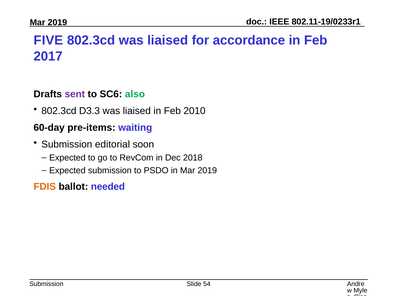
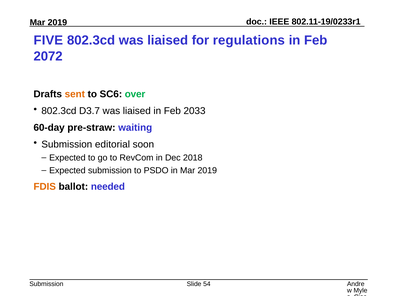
accordance: accordance -> regulations (249, 40)
2017: 2017 -> 2072 (48, 56)
sent colour: purple -> orange (75, 94)
also: also -> over (135, 94)
D3.3: D3.3 -> D3.7 (90, 111)
2010: 2010 -> 2033 (195, 111)
pre-items: pre-items -> pre-straw (91, 127)
